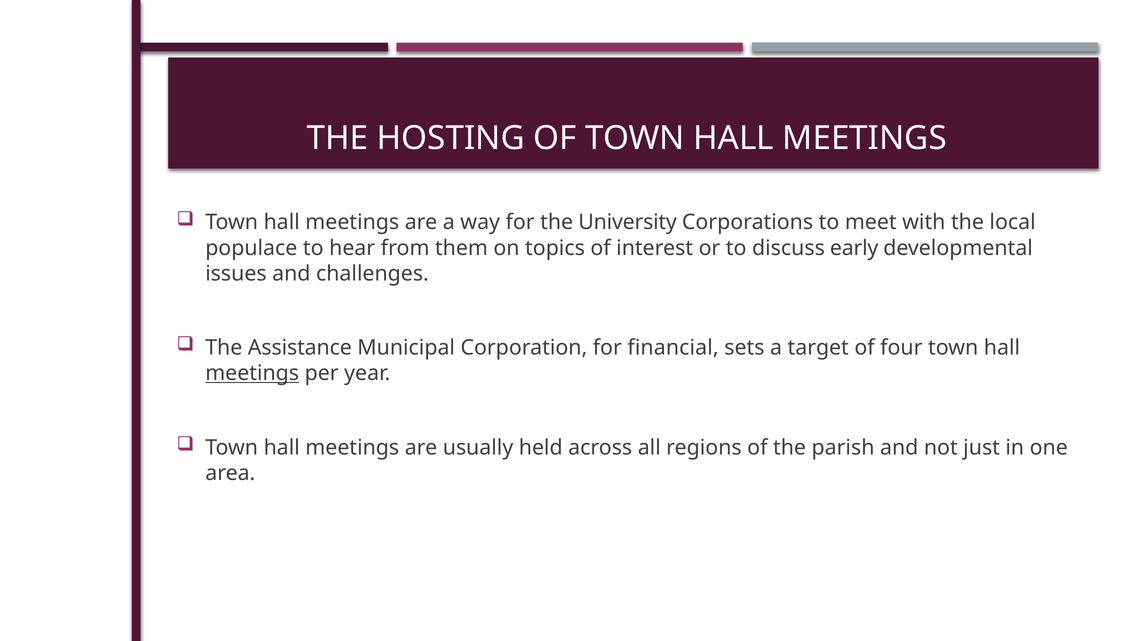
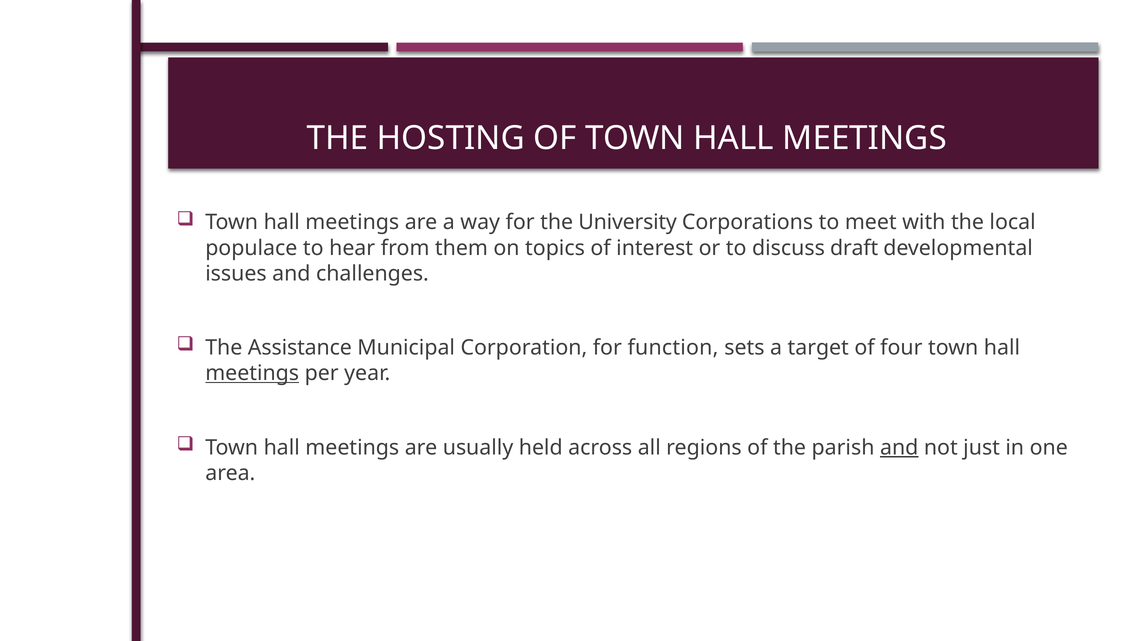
early: early -> draft (854, 248)
financial: financial -> function (673, 348)
and underline: none -> present (899, 448)
